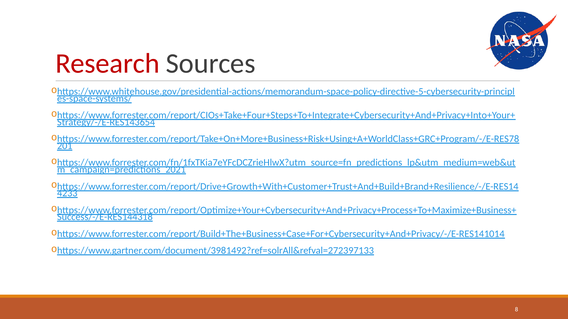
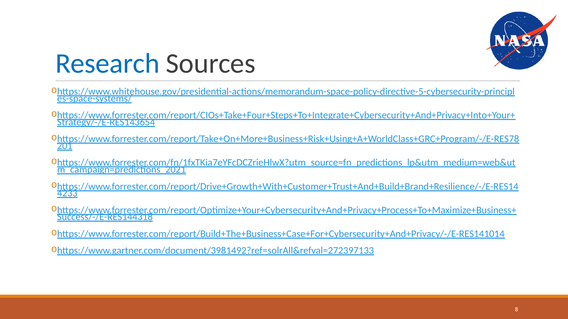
Research colour: red -> blue (108, 64)
